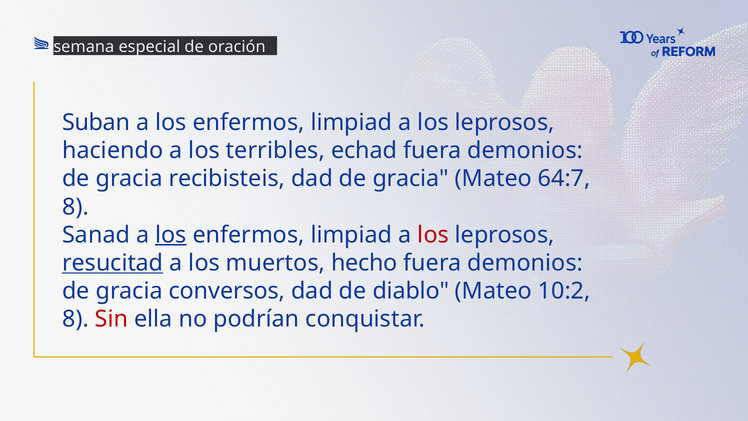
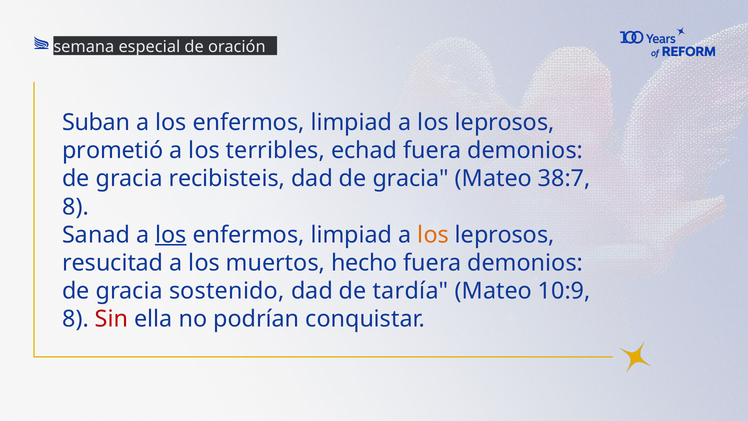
haciendo: haciendo -> prometió (113, 151)
64:7: 64:7 -> 38:7 (564, 179)
los colour: red -> orange (433, 235)
resucitad underline: present -> none (113, 263)
conversos: conversos -> sostenido (227, 291)
diablo: diablo -> tardía (411, 291)
10:2: 10:2 -> 10:9 (564, 291)
